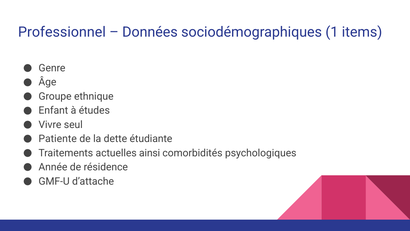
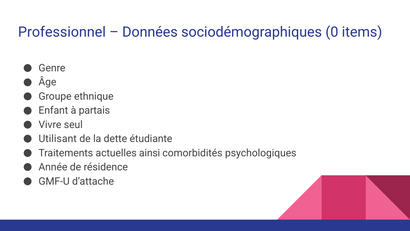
1: 1 -> 0 (332, 32)
études: études -> partais (94, 110)
Patiente: Patiente -> Utilisant (58, 139)
